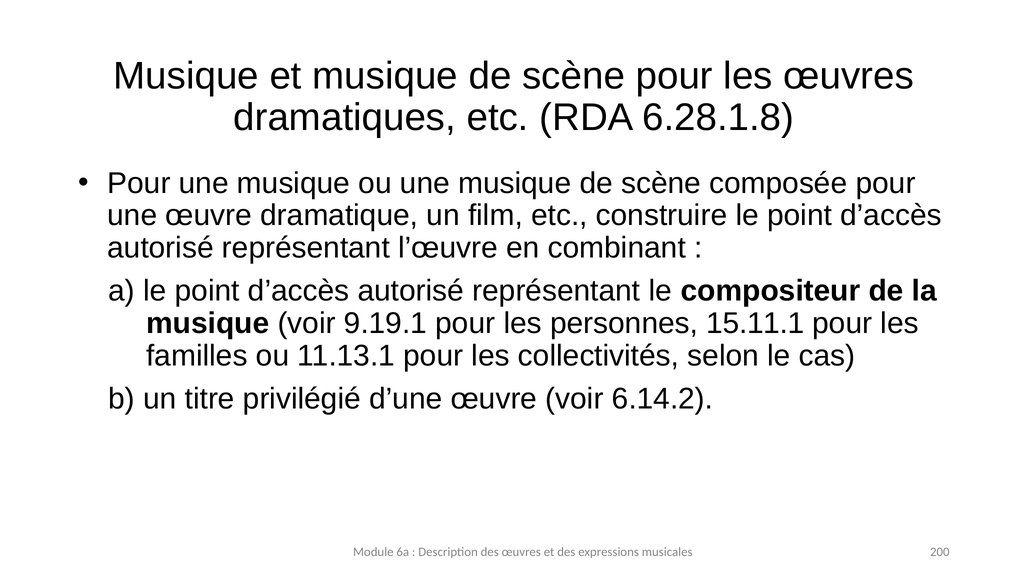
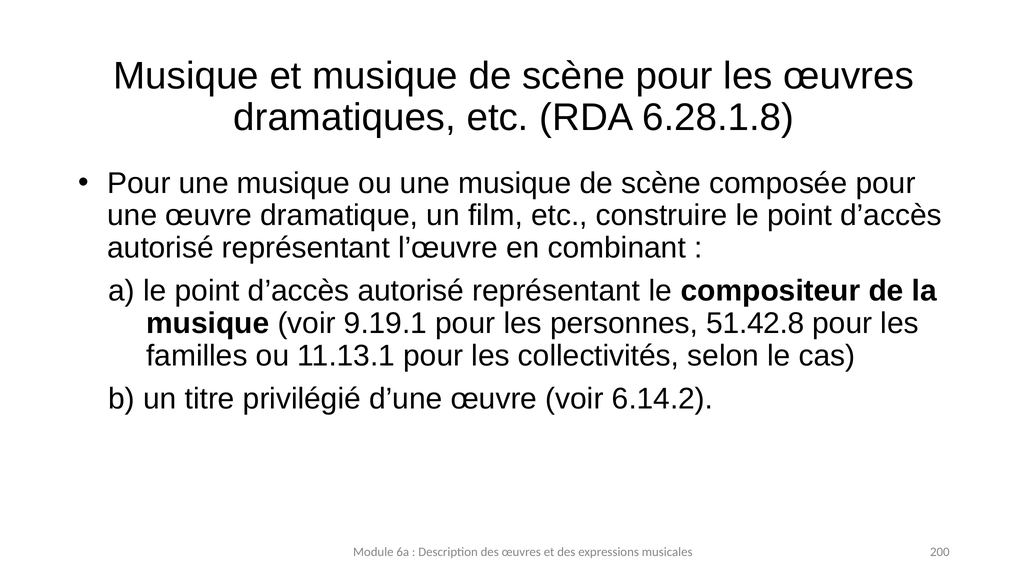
15.11.1: 15.11.1 -> 51.42.8 (755, 324)
